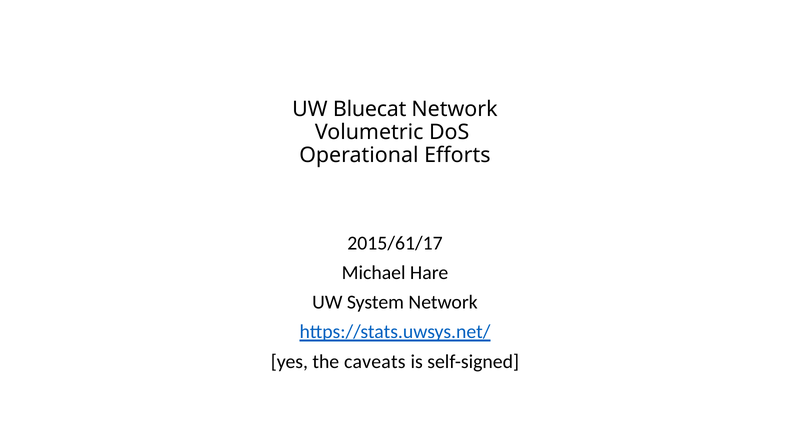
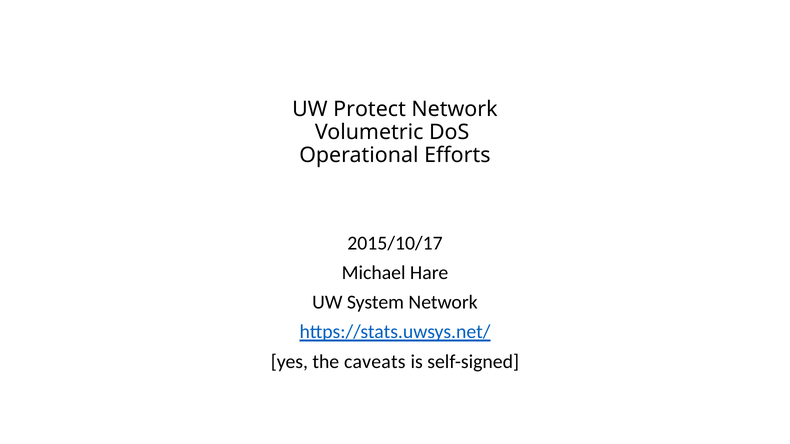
Bluecat: Bluecat -> Protect (370, 109)
2015/61/17: 2015/61/17 -> 2015/10/17 (395, 243)
